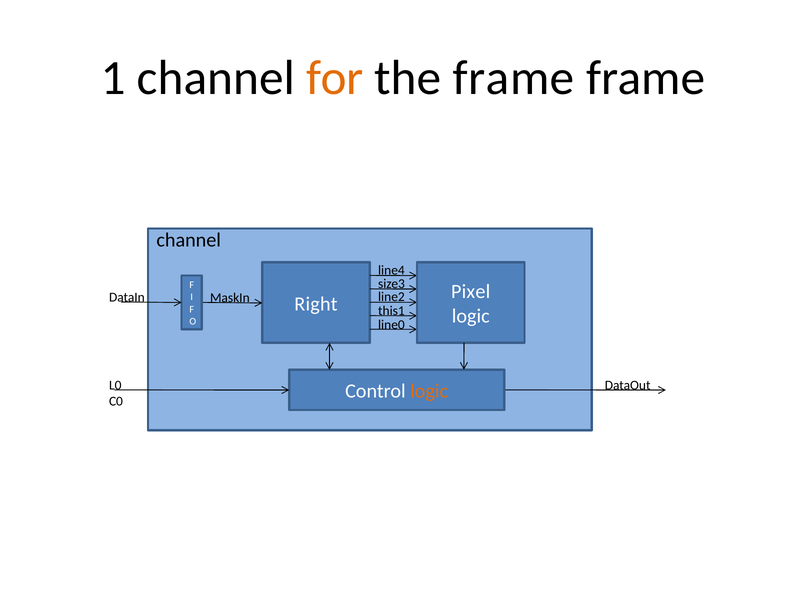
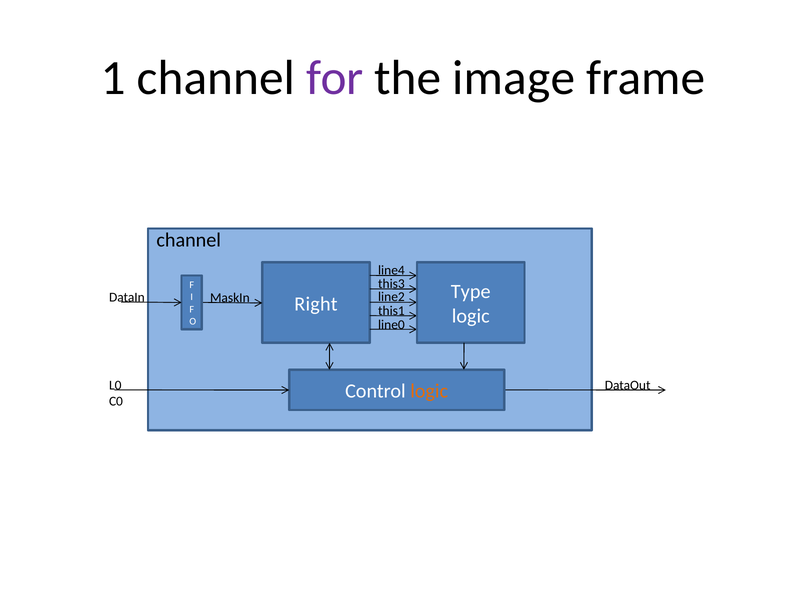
for colour: orange -> purple (335, 78)
the frame: frame -> image (514, 78)
size3: size3 -> this3 (391, 284)
Pixel: Pixel -> Type (471, 292)
